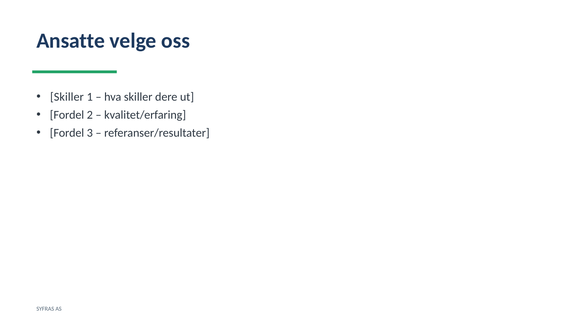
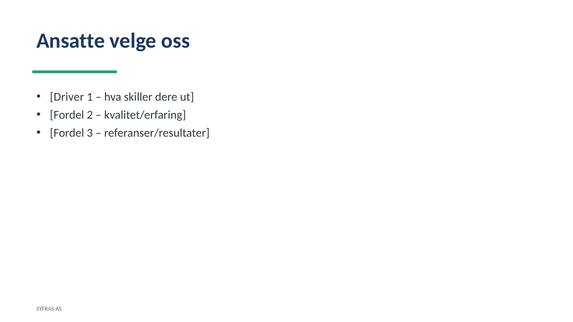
Skiller: Skiller -> Driver (67, 97)
